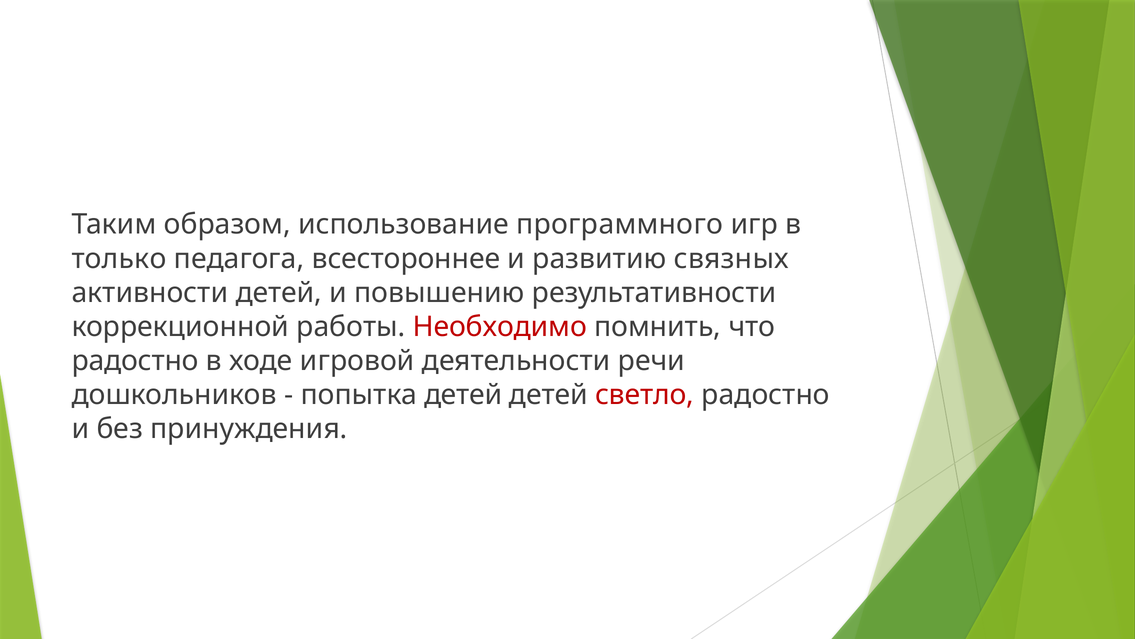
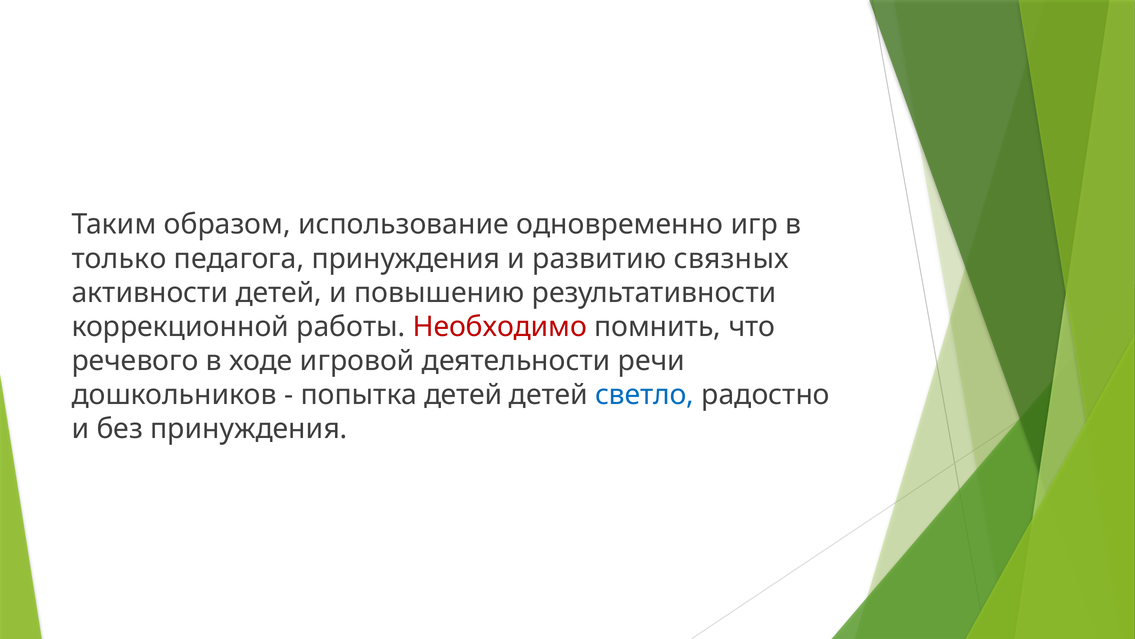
программного: программного -> одновременно (620, 224)
педагога всестороннее: всестороннее -> принуждения (406, 258)
радостно: радостно -> речевого (135, 361)
светло colour: red -> blue (645, 395)
